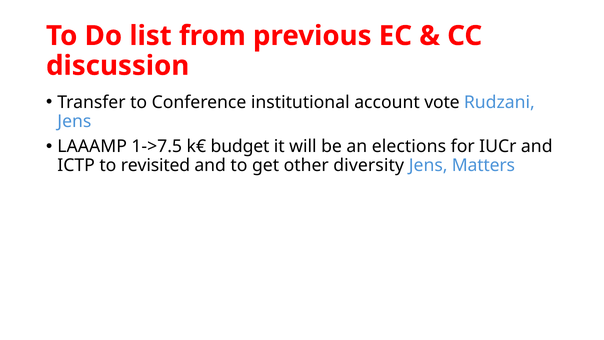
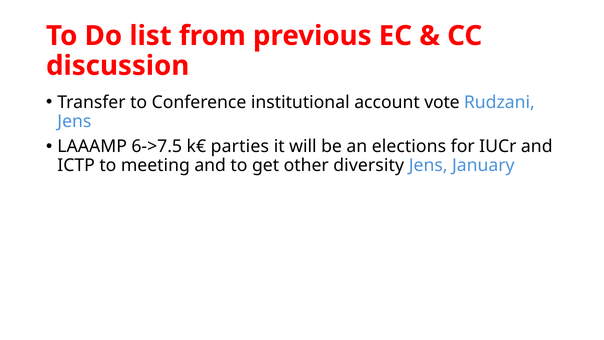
1->7.5: 1->7.5 -> 6->7.5 (157, 146)
budget: budget -> parties (240, 146)
revisited: revisited -> meeting (155, 166)
Matters: Matters -> January (483, 166)
